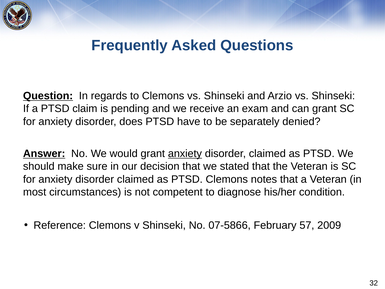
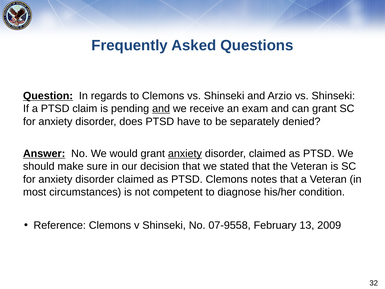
and underline: none -> present (161, 109)
07-5866: 07-5866 -> 07-9558 (230, 225)
57: 57 -> 13 (307, 225)
